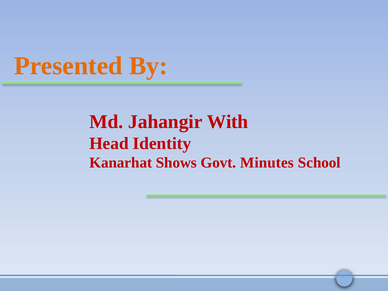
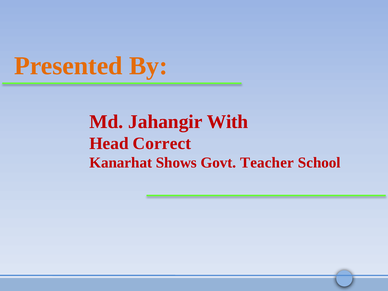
Identity: Identity -> Correct (162, 143)
Minutes: Minutes -> Teacher (267, 163)
